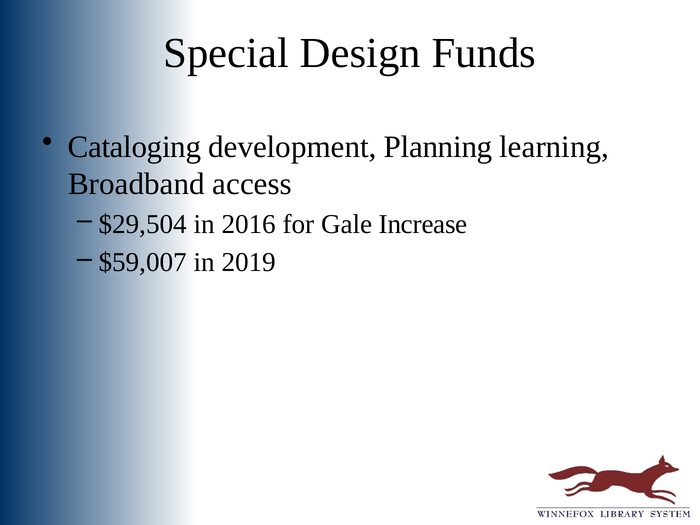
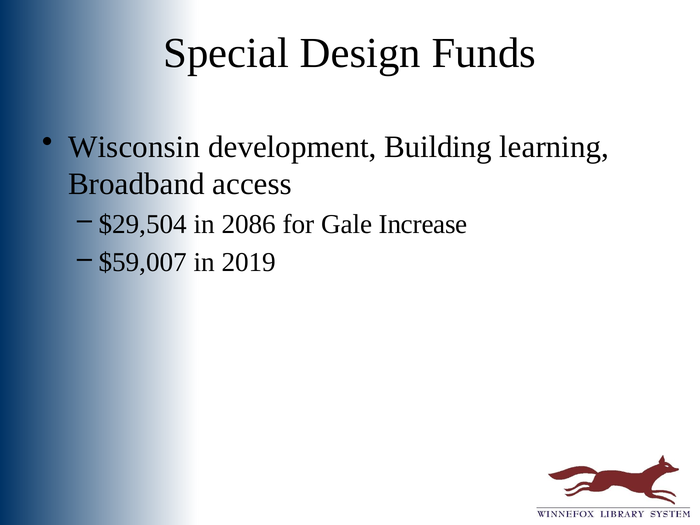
Cataloging: Cataloging -> Wisconsin (134, 147)
Planning: Planning -> Building (438, 147)
2016: 2016 -> 2086 (249, 224)
